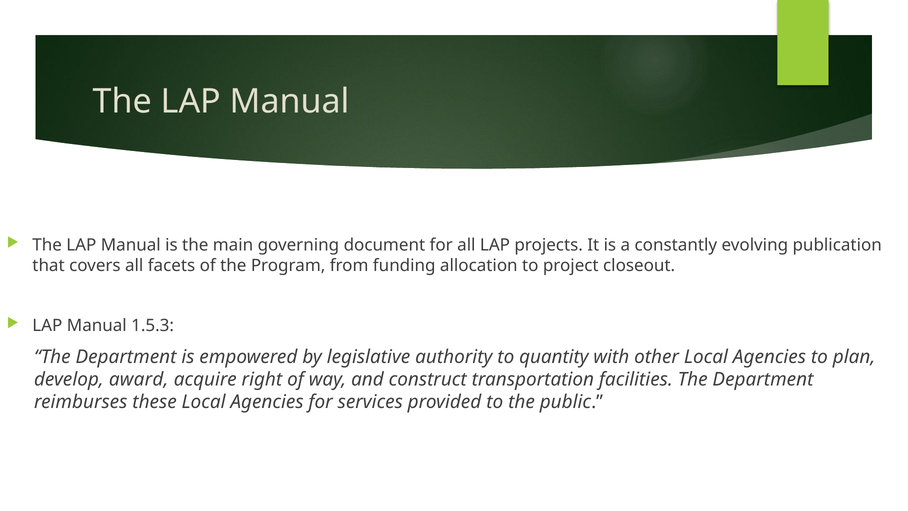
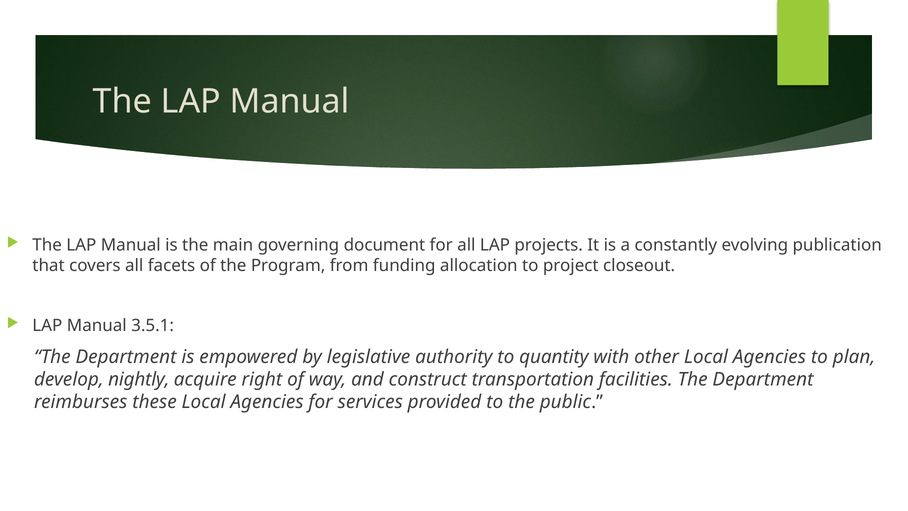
1.5.3: 1.5.3 -> 3.5.1 (153, 325)
award: award -> nightly (139, 379)
